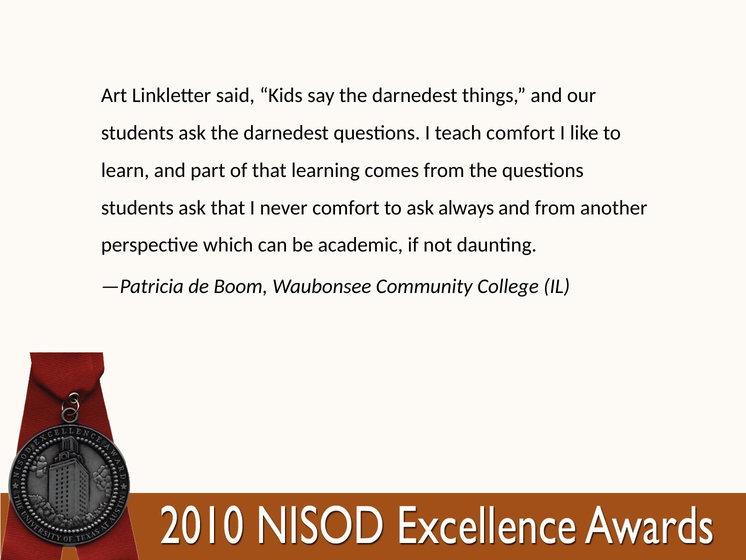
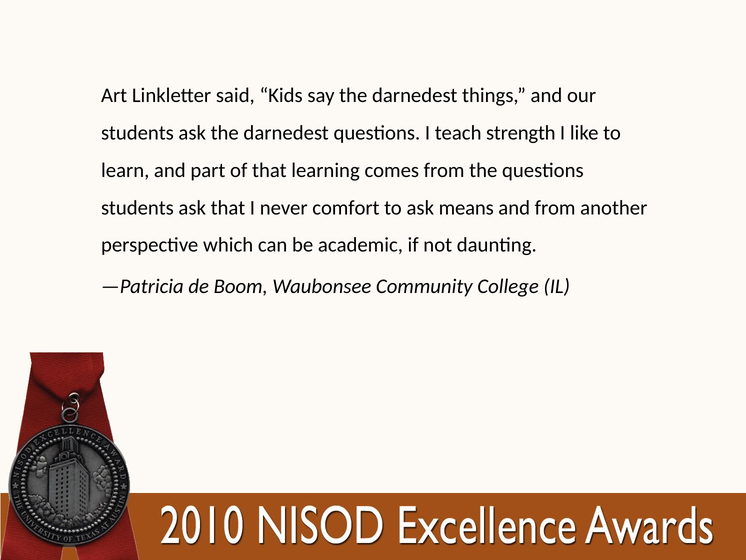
teach comfort: comfort -> strength (521, 133)
always: always -> means (466, 207)
